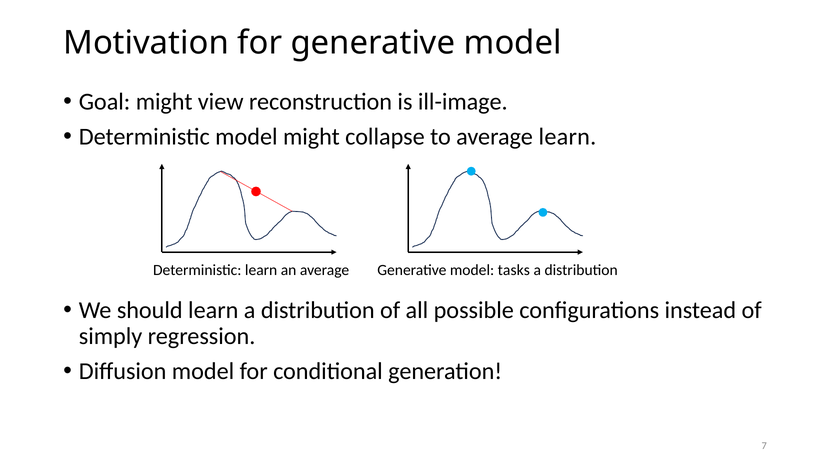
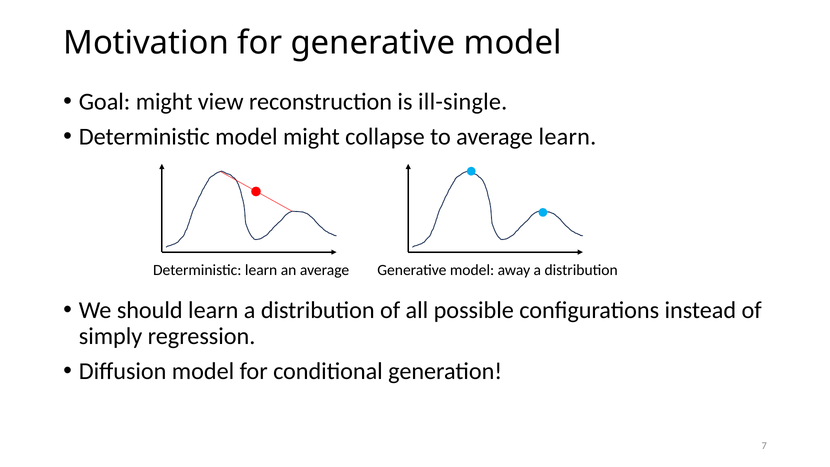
ill-image: ill-image -> ill-single (463, 102)
tasks: tasks -> away (514, 270)
